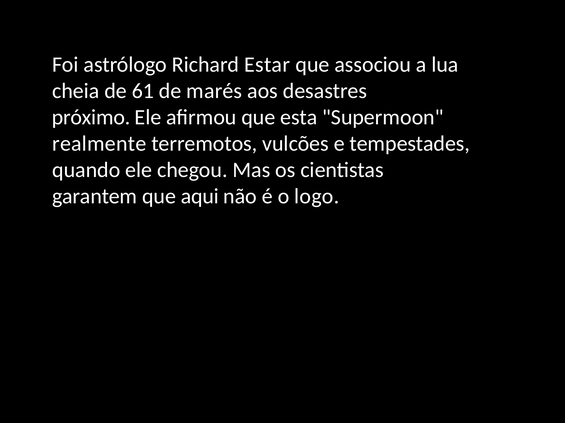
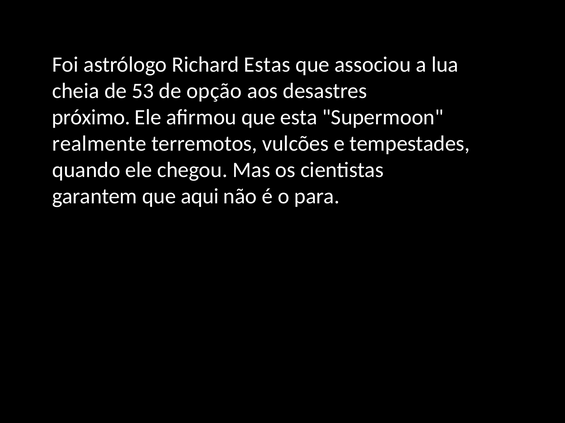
Estar: Estar -> Estas (267, 65)
61: 61 -> 53 (143, 91)
marés: marés -> opção (214, 91)
logo: logo -> para (317, 197)
